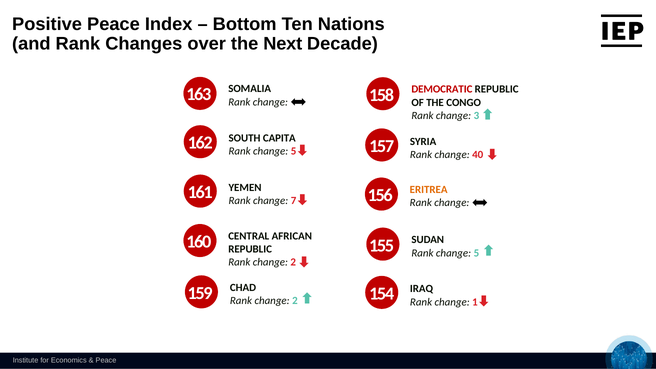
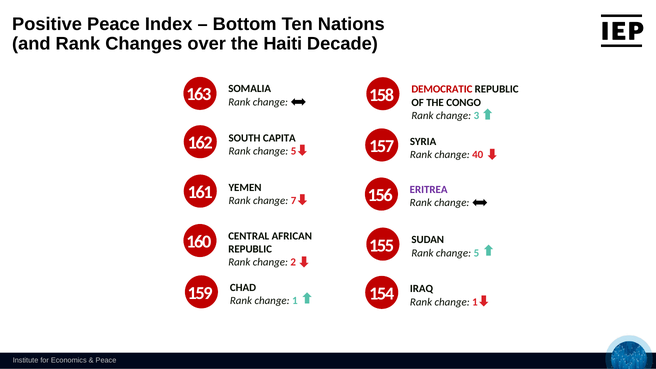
Next: Next -> Haiti (283, 44)
ERITREA colour: orange -> purple (429, 190)
2: 2 -> 1 (295, 301)
